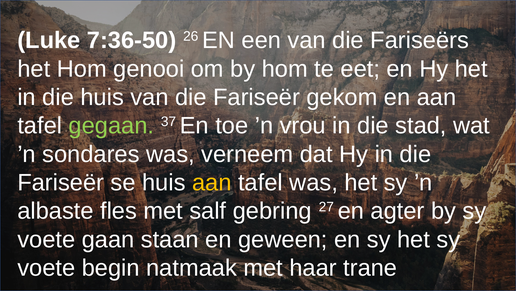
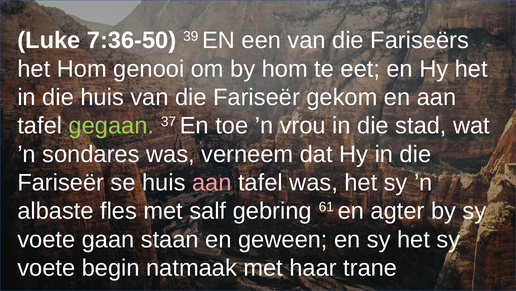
26: 26 -> 39 (191, 36)
aan colour: yellow -> pink (212, 182)
27: 27 -> 61 (326, 207)
